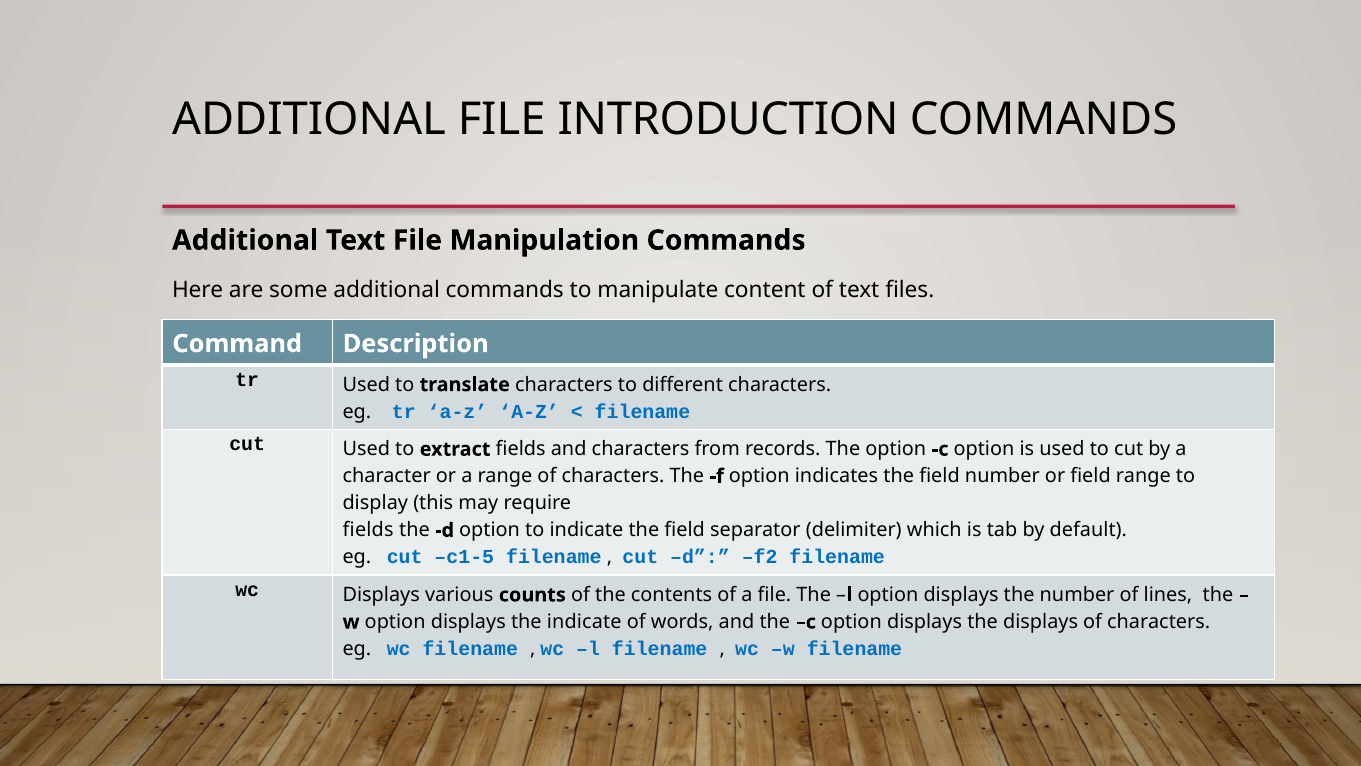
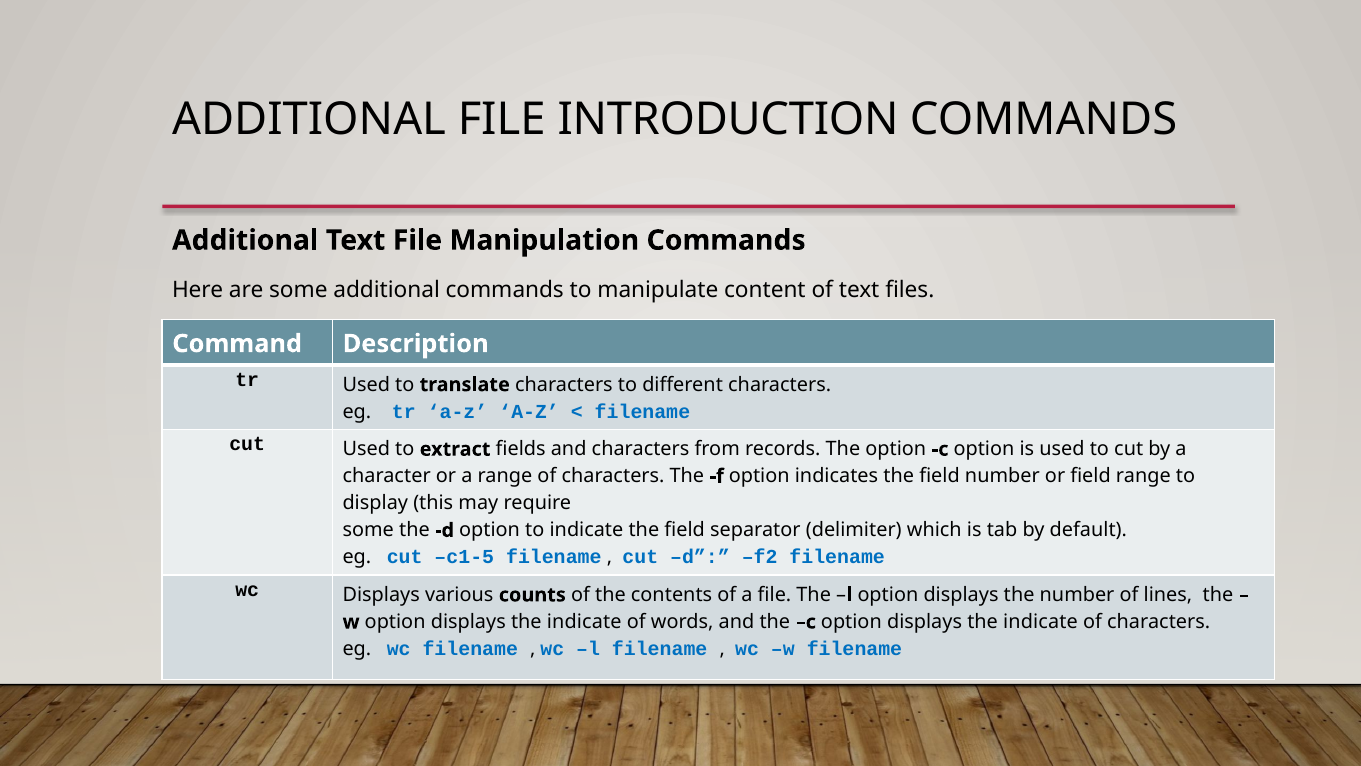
fields: fields -> some (368, 530)
displays: displays -> indicate (1041, 622)
